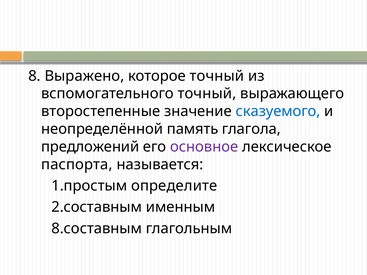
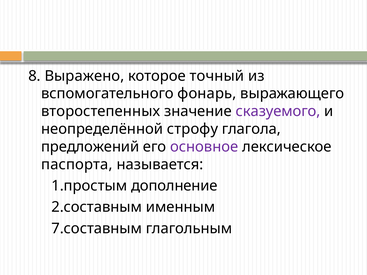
вспомогательного точный: точный -> фонарь (207, 94)
второстепенные: второстепенные -> второстепенных (101, 111)
сказуемого colour: blue -> purple (278, 111)
память: память -> строфу (192, 129)
определите: определите -> дополнение (174, 186)
8.составным: 8.составным -> 7.составным (97, 229)
